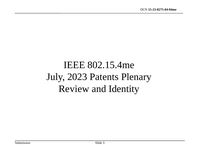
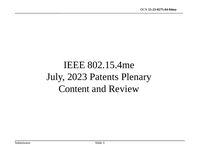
Review: Review -> Content (74, 88)
Identity: Identity -> Review (124, 88)
